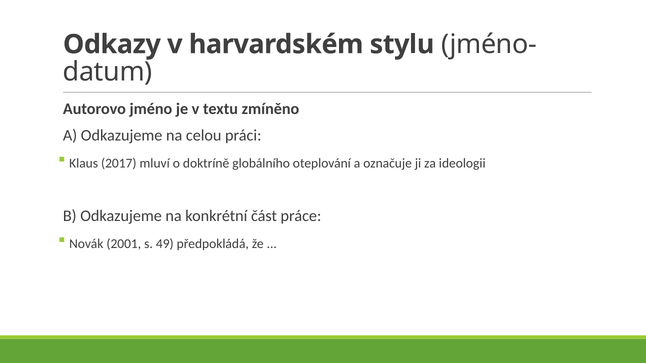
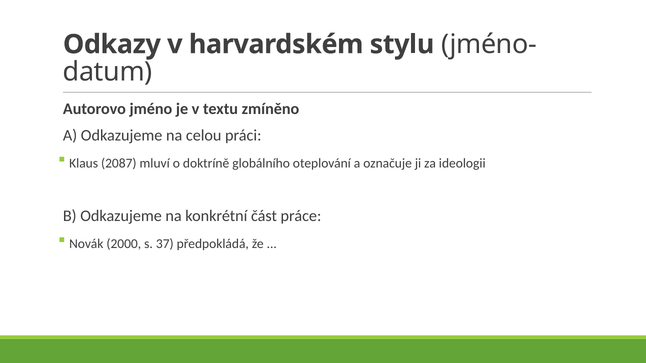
2017: 2017 -> 2087 (119, 163)
2001: 2001 -> 2000 (124, 244)
49: 49 -> 37 (165, 244)
